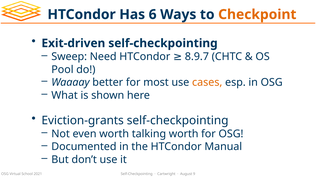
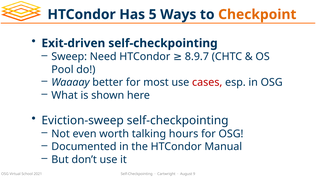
6: 6 -> 5 (153, 14)
cases colour: orange -> red (207, 82)
Eviction-grants: Eviction-grants -> Eviction-sweep (83, 120)
talking worth: worth -> hours (184, 134)
